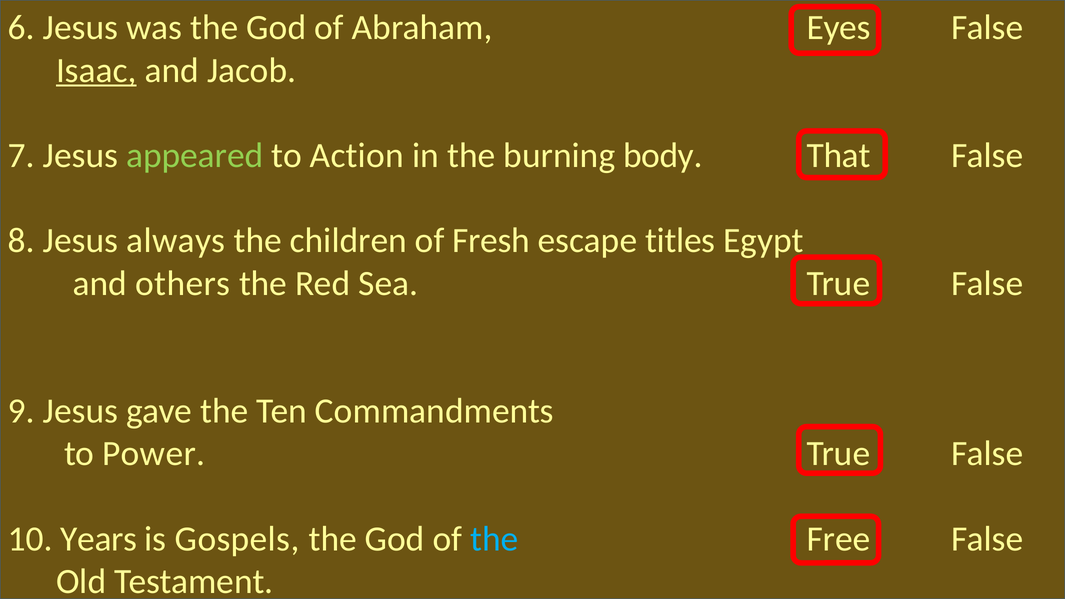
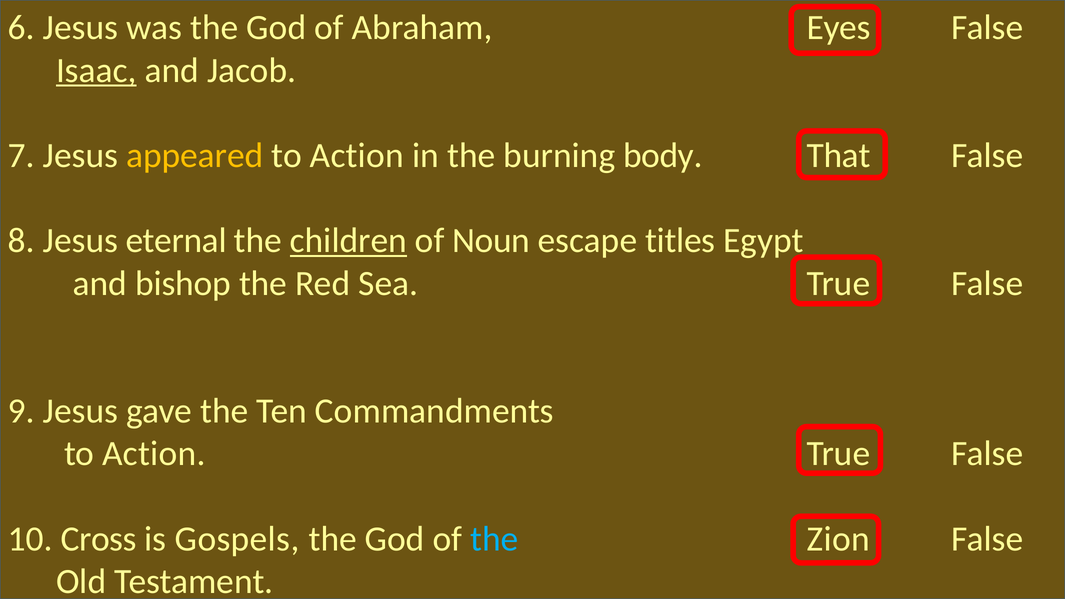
appeared colour: light green -> yellow (195, 156)
always: always -> eternal (176, 241)
children underline: none -> present (348, 241)
Fresh: Fresh -> Noun (491, 241)
others: others -> bishop (183, 283)
Power: Power -> Action (154, 454)
Years: Years -> Cross (99, 539)
Free: Free -> Zion (838, 539)
